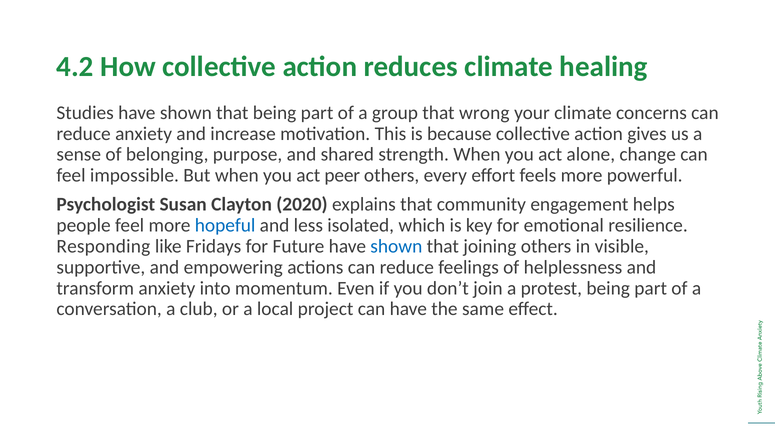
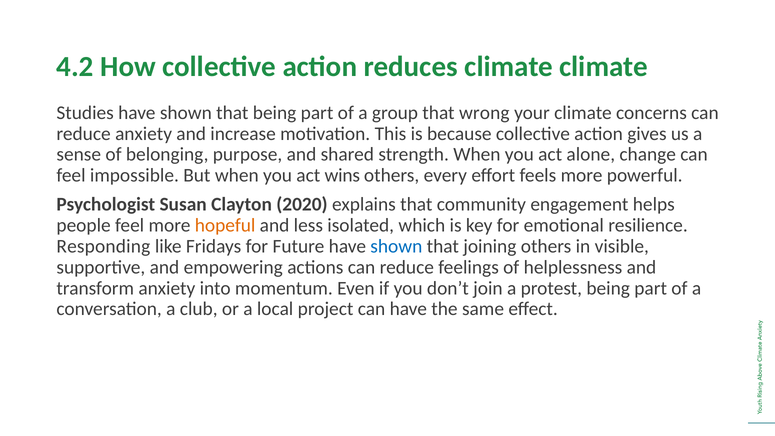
climate healing: healing -> climate (604, 67)
peer: peer -> wins (342, 175)
hopeful colour: blue -> orange (225, 225)
